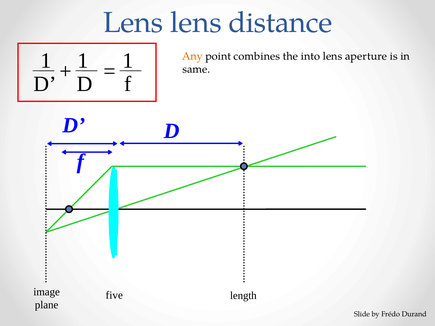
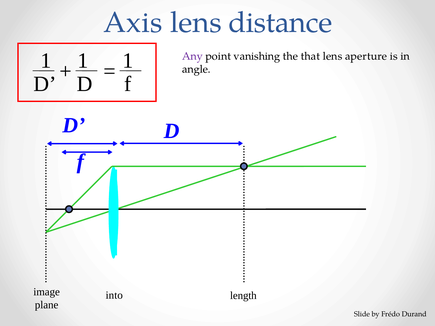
Lens: Lens -> Axis (133, 23)
Any colour: orange -> purple (193, 56)
combines: combines -> vanishing (257, 56)
into: into -> that (310, 56)
same: same -> angle (196, 69)
five: five -> into (114, 296)
